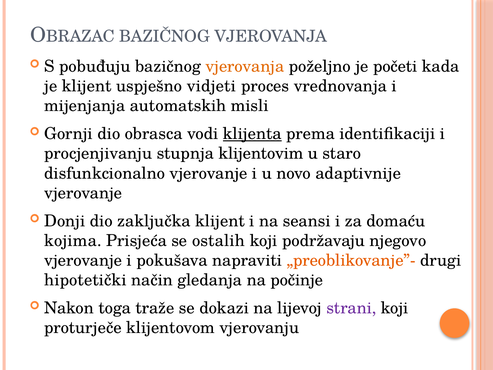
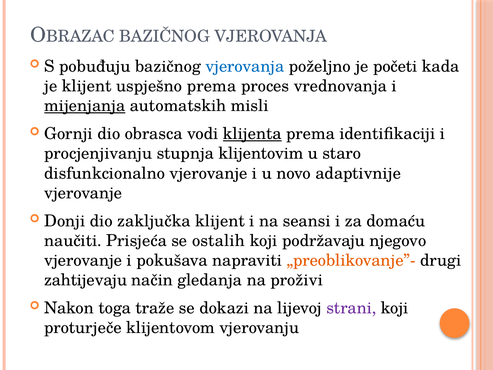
vjerovanja colour: orange -> blue (245, 66)
uspješno vidjeti: vidjeti -> prema (211, 86)
mijenjanja underline: none -> present (85, 106)
kojima: kojima -> naučiti (73, 240)
hipotetički: hipotetički -> zahtijevaju (86, 280)
počinje: počinje -> proživi (297, 280)
